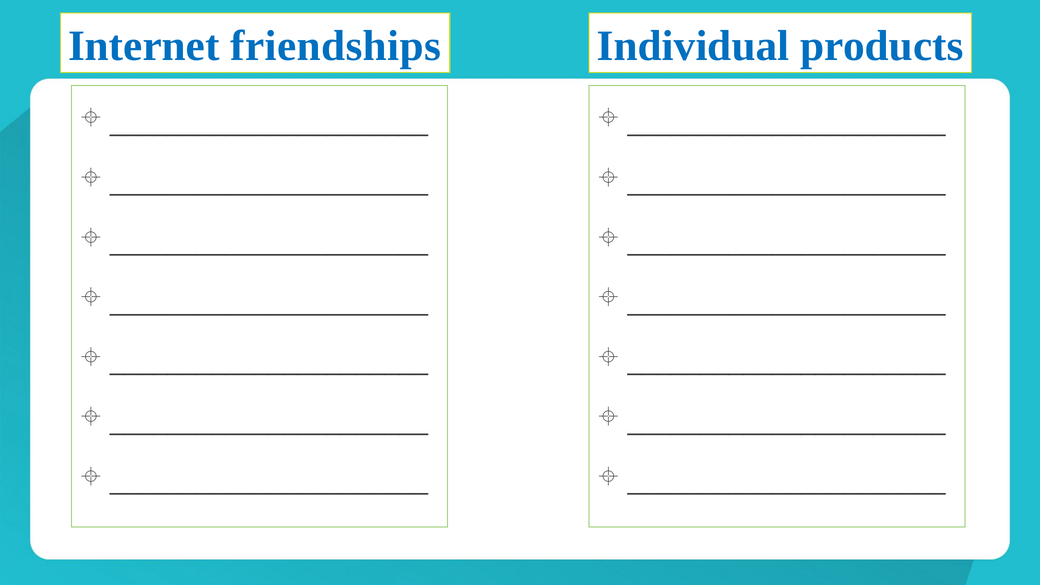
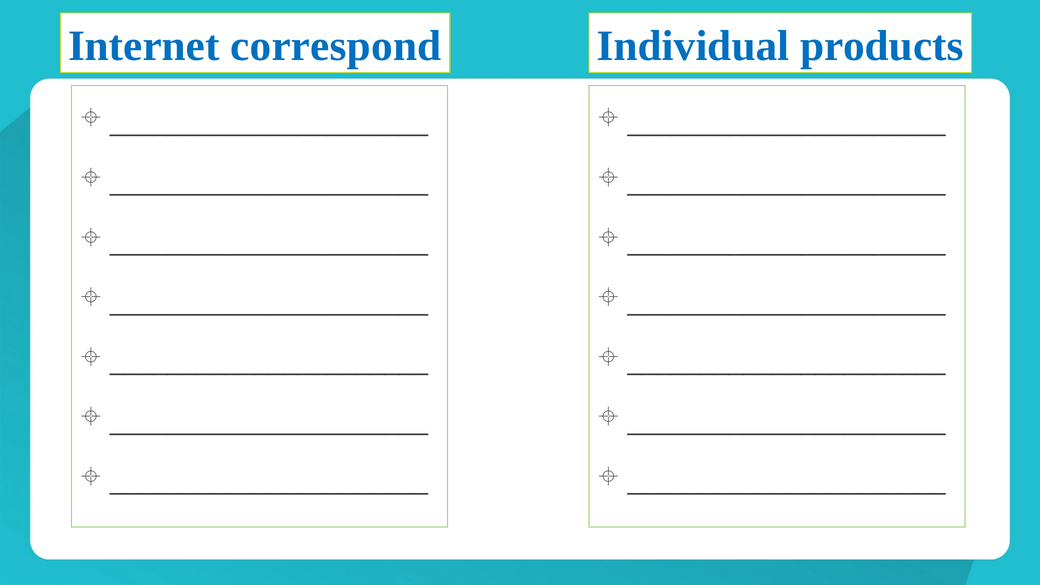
friendships: friendships -> correspond (336, 46)
